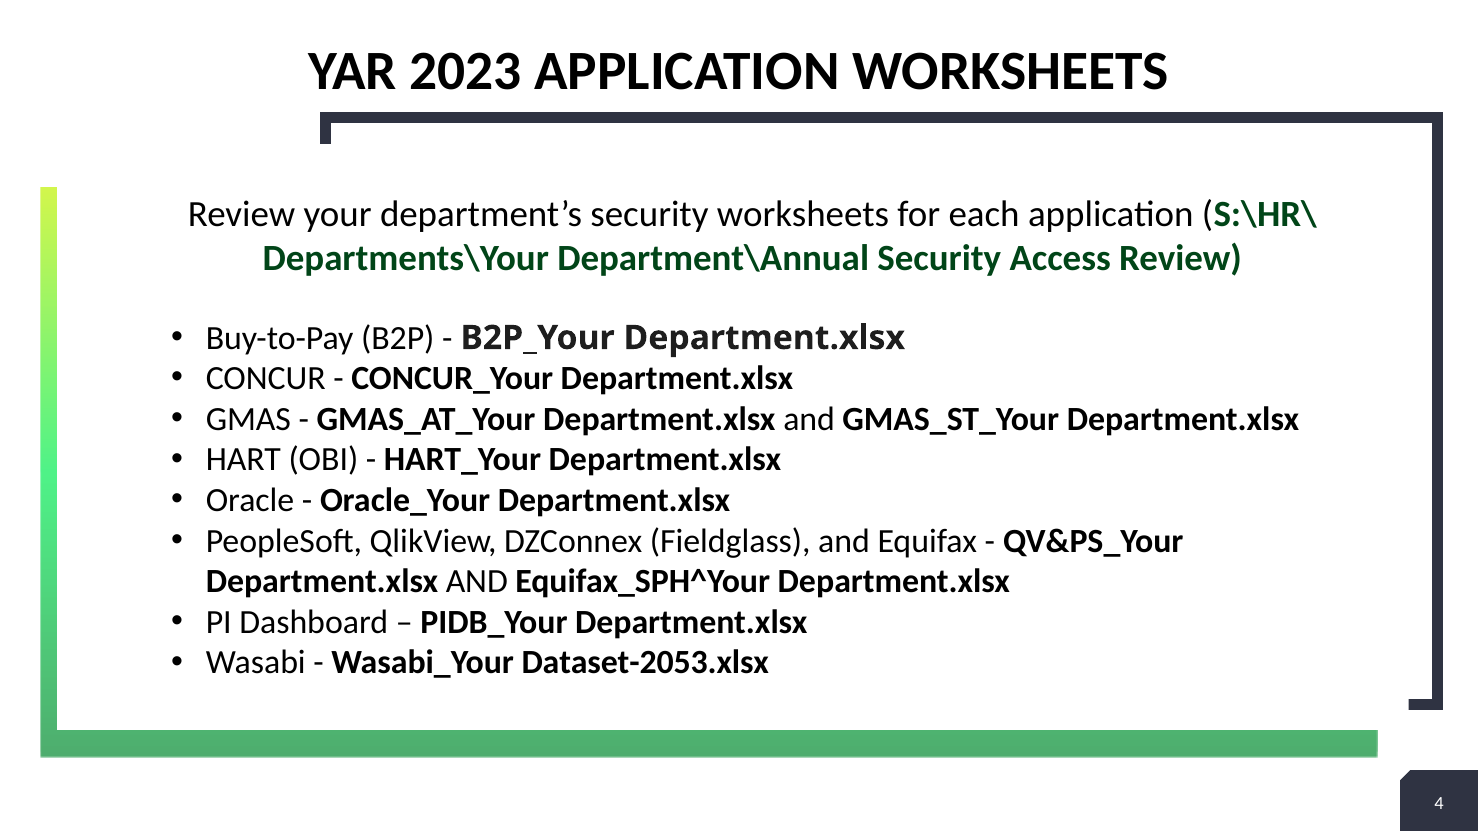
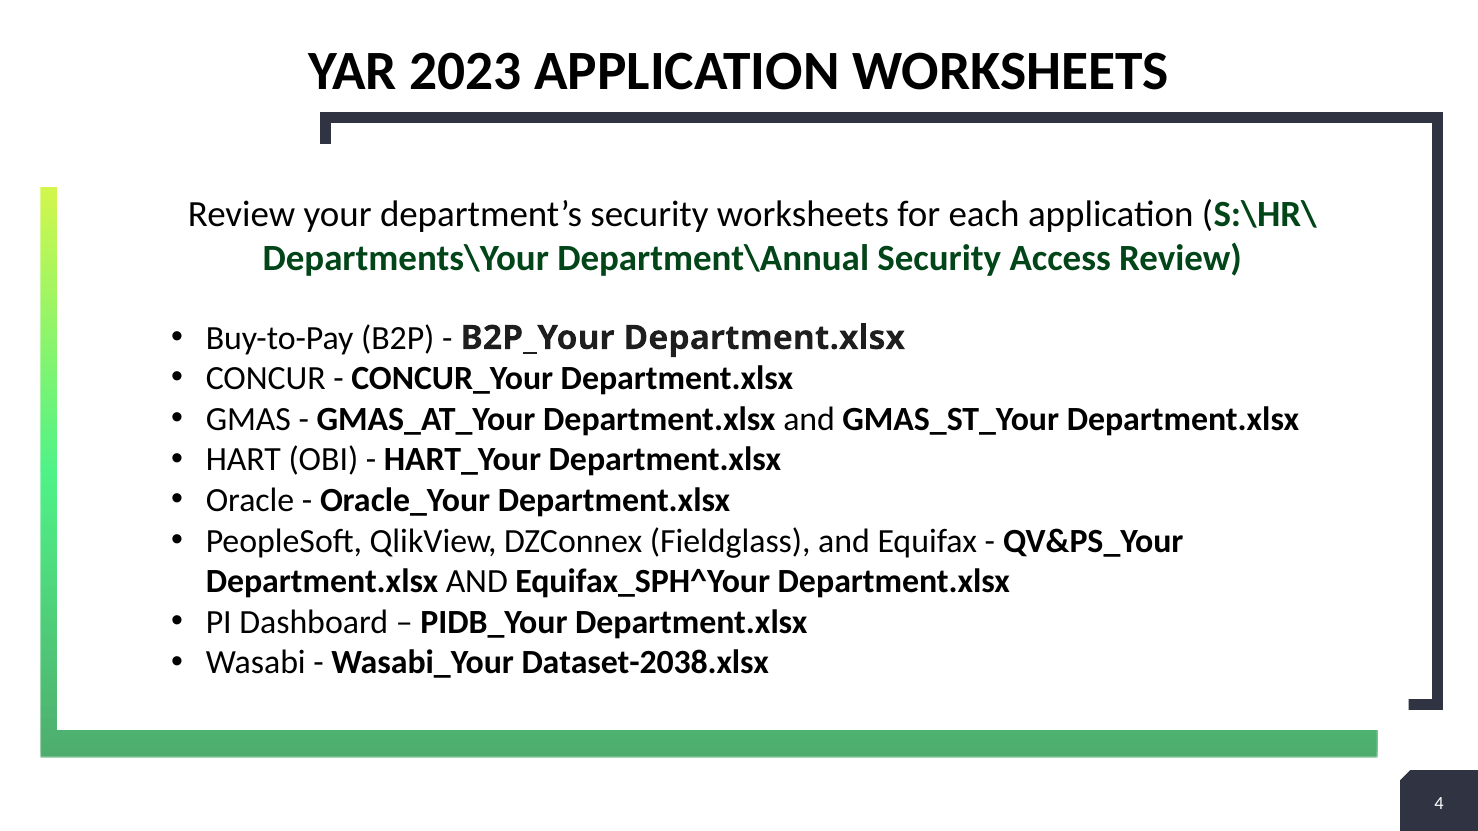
Dataset-2053.xlsx: Dataset-2053.xlsx -> Dataset-2038.xlsx (645, 663)
